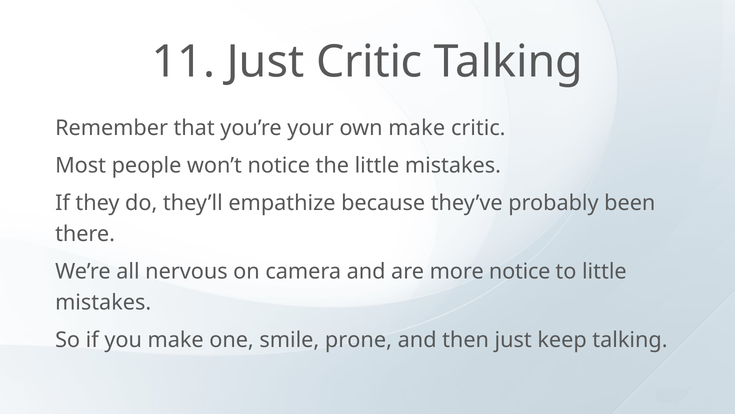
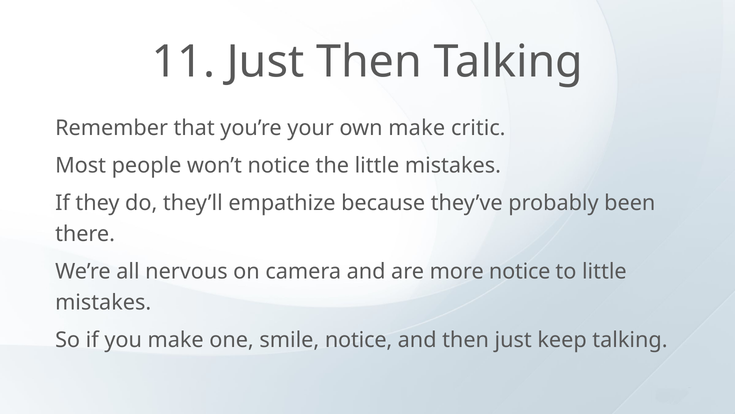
Just Critic: Critic -> Then (369, 62)
smile prone: prone -> notice (359, 340)
